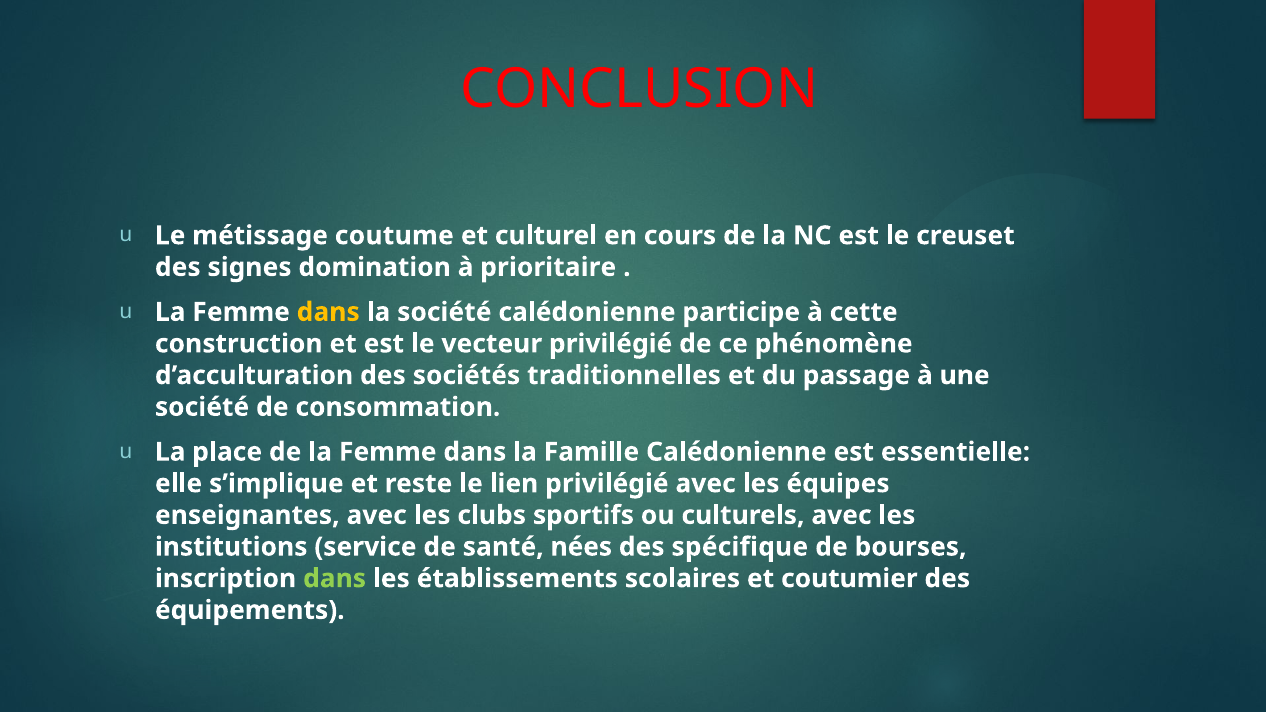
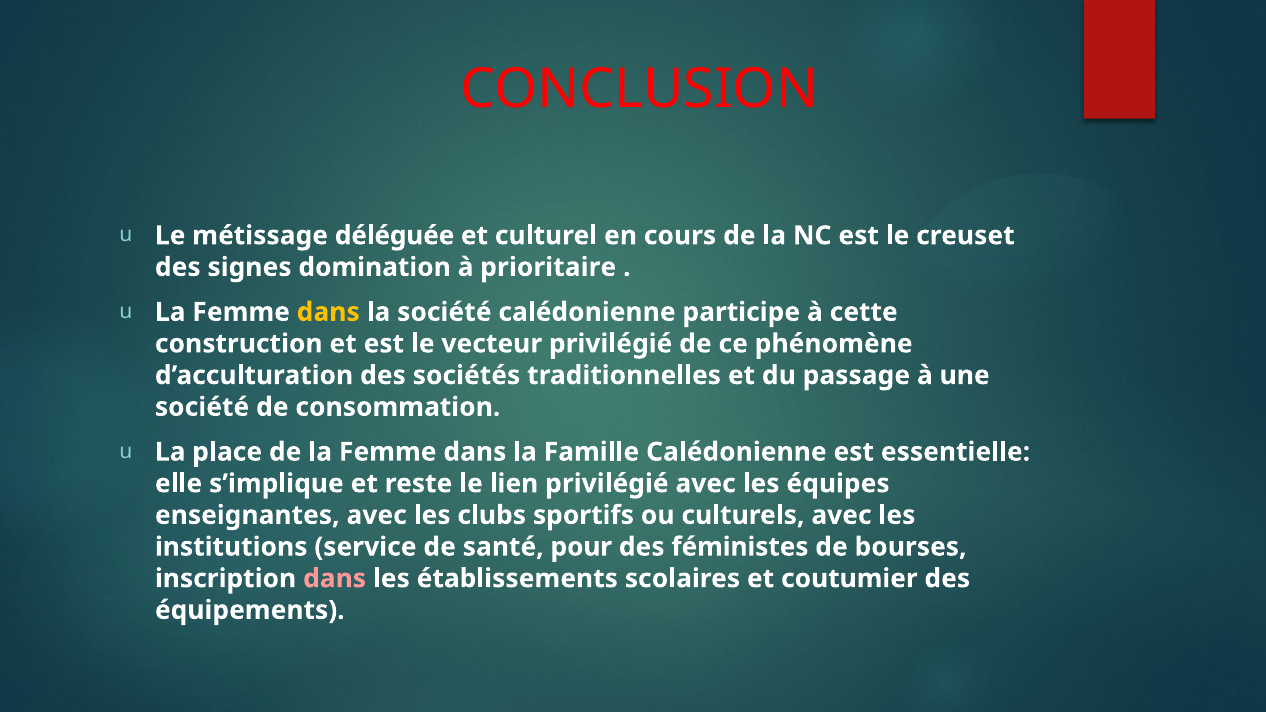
coutume: coutume -> déléguée (395, 236)
nées: nées -> pour (581, 547)
spécifique: spécifique -> féministes (740, 547)
dans colour: light green -> pink (335, 579)
